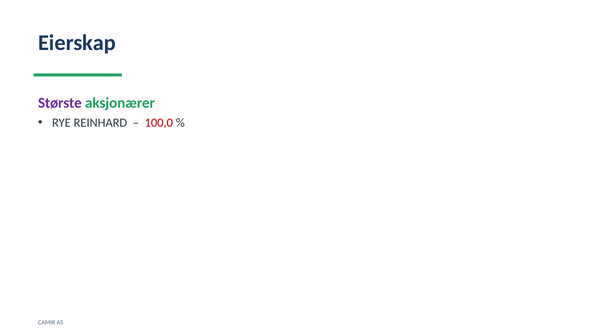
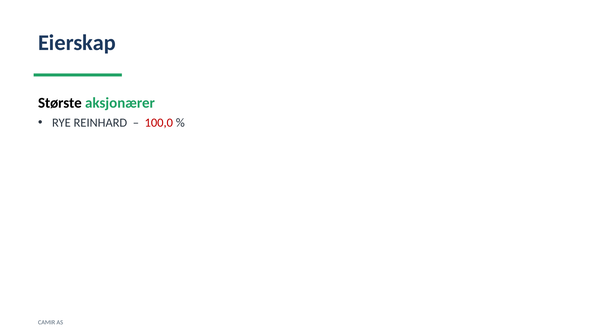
Største colour: purple -> black (60, 103)
